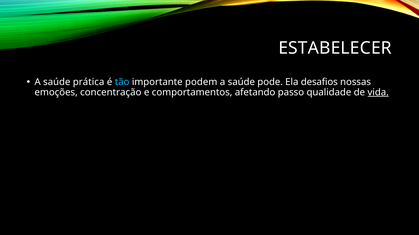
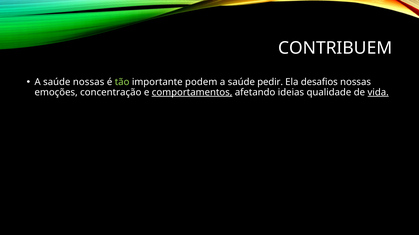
ESTABELECER: ESTABELECER -> CONTRIBUEM (335, 48)
saúde prática: prática -> nossas (89, 82)
tão colour: light blue -> light green (122, 82)
pode: pode -> pedir (270, 82)
comportamentos underline: none -> present (192, 92)
passo: passo -> ideias (291, 92)
